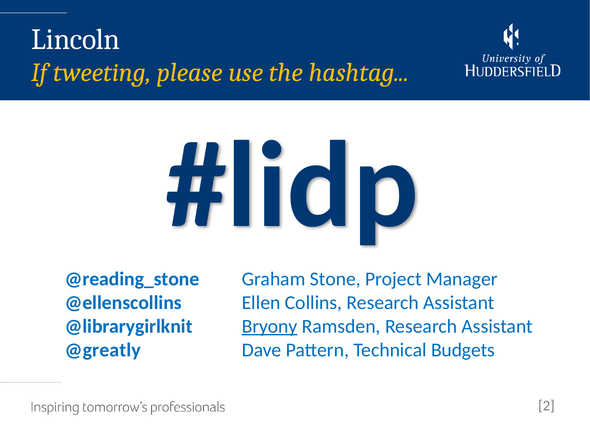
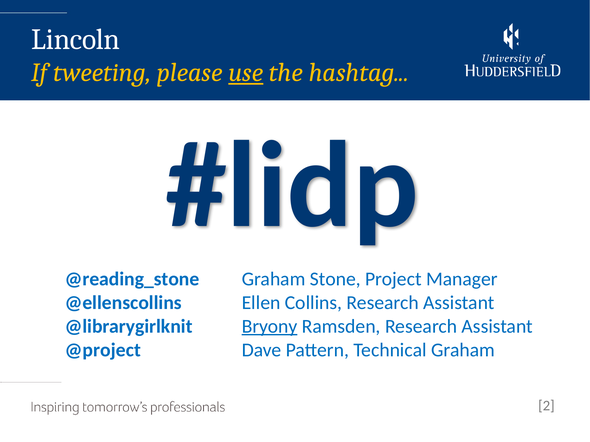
use underline: none -> present (246, 73)
@greatly: @greatly -> @project (103, 350)
Technical Budgets: Budgets -> Graham (463, 350)
